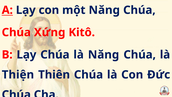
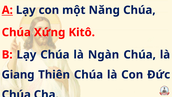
là Năng: Năng -> Ngàn (104, 55)
Thiện: Thiện -> Giang (18, 75)
